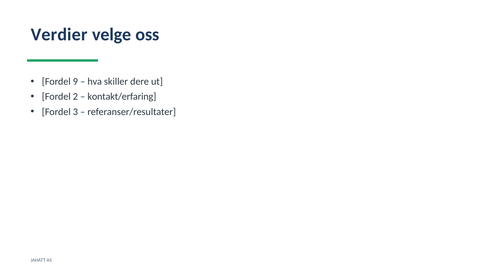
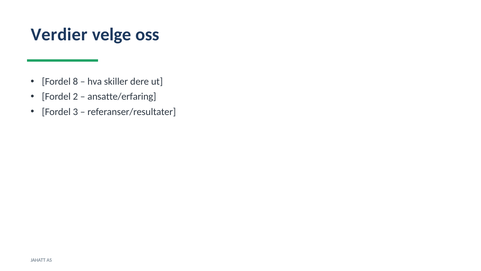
9: 9 -> 8 (75, 81)
kontakt/erfaring: kontakt/erfaring -> ansatte/erfaring (122, 97)
